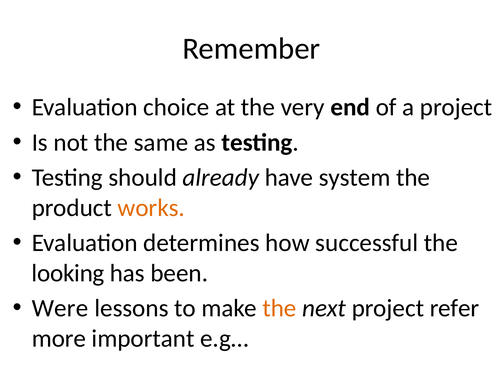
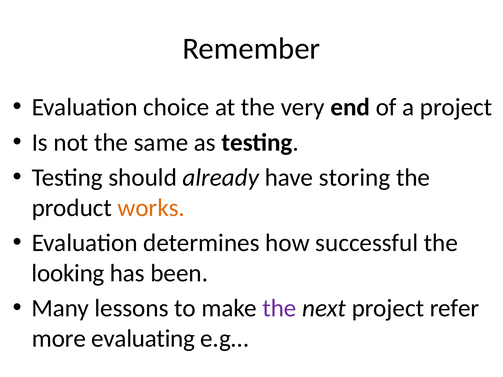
system: system -> storing (355, 178)
Were: Were -> Many (60, 309)
the colour: orange -> purple (279, 309)
important: important -> evaluating (143, 339)
